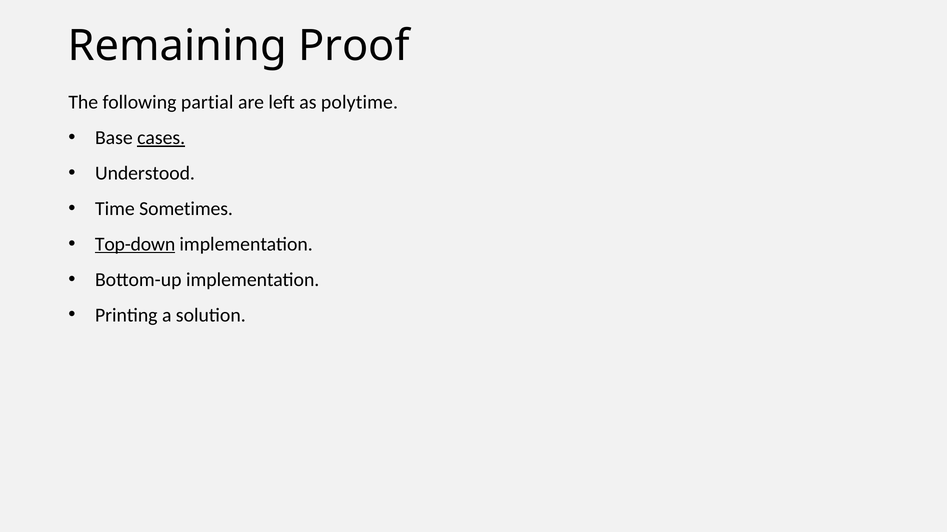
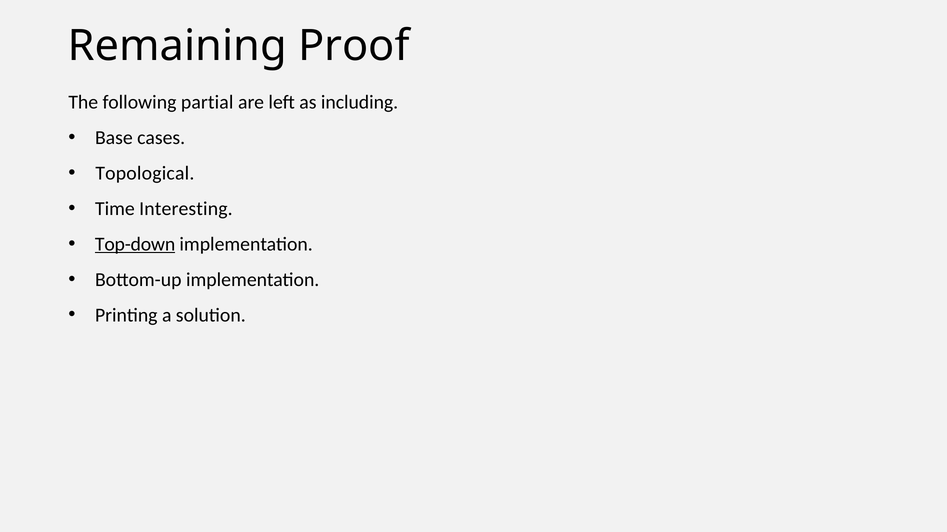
polytime: polytime -> including (360, 102)
cases underline: present -> none (161, 138)
Understood: Understood -> Topological (145, 173)
Sometimes: Sometimes -> Interesting (186, 209)
